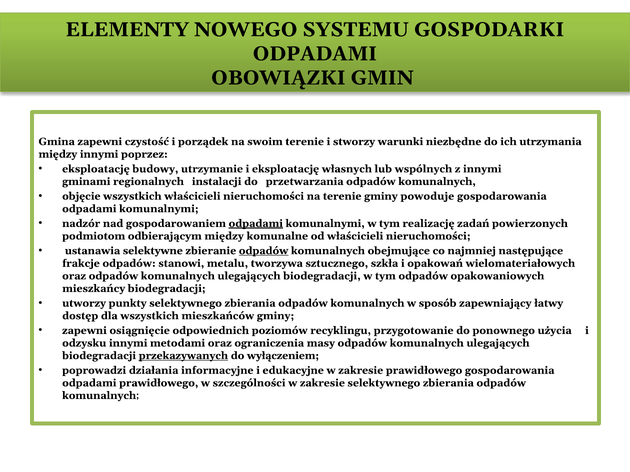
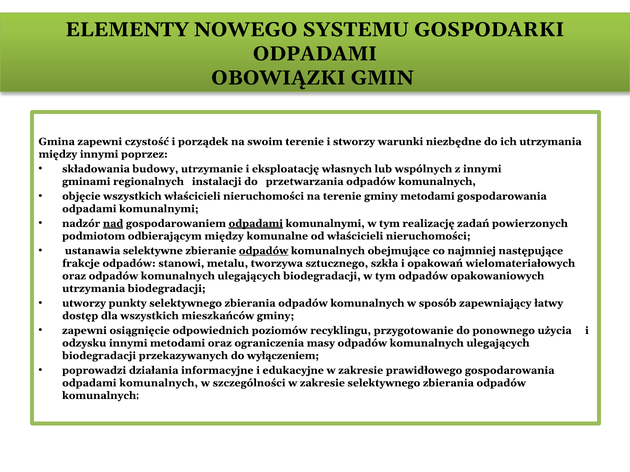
eksploatację: eksploatację -> składowania (96, 169)
gminy powoduje: powoduje -> metodami (427, 196)
nad underline: none -> present (113, 224)
mieszkańcy: mieszkańcy -> utrzymania (94, 289)
przekazywanych underline: present -> none (183, 356)
odpadami prawidłowego: prawidłowego -> komunalnych (159, 383)
